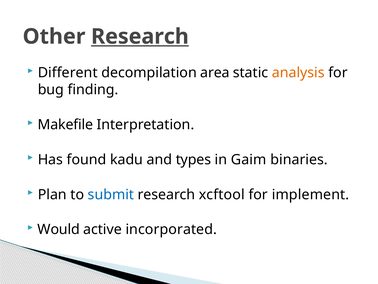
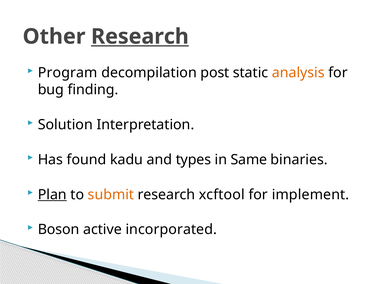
Different: Different -> Program (68, 73)
area: area -> post (215, 73)
Makefile: Makefile -> Solution (65, 125)
Gaim: Gaim -> Same (249, 159)
Plan underline: none -> present (52, 194)
submit colour: blue -> orange (111, 194)
Would: Would -> Boson (59, 229)
